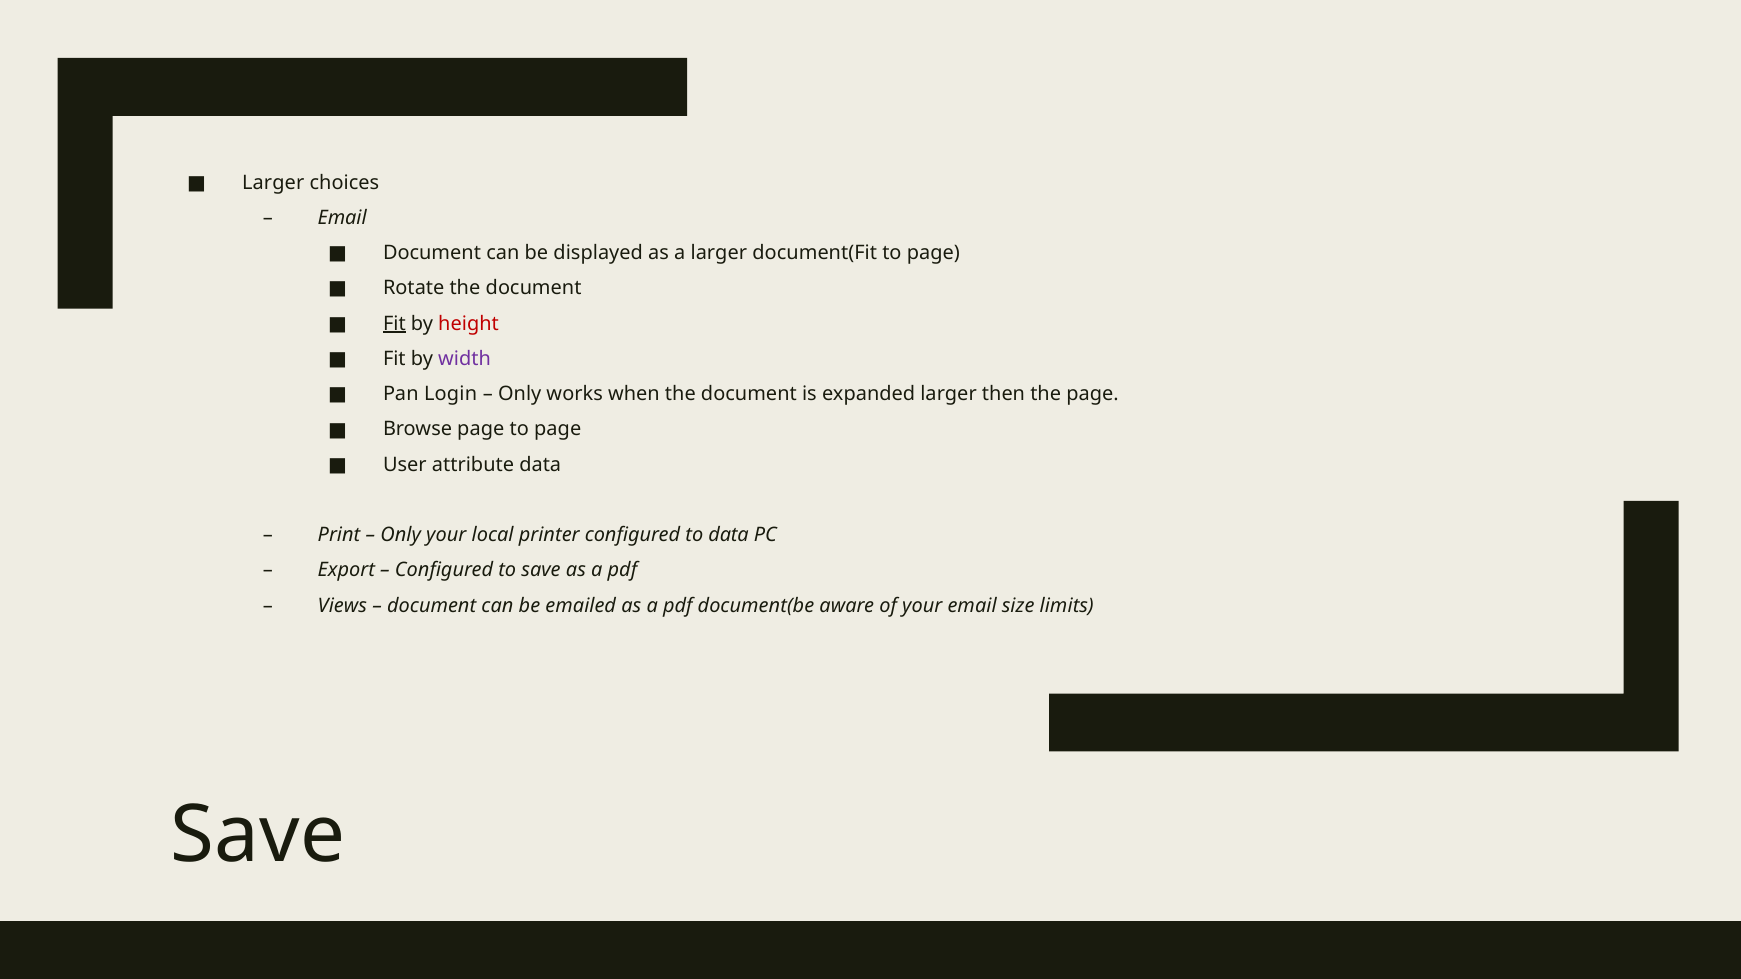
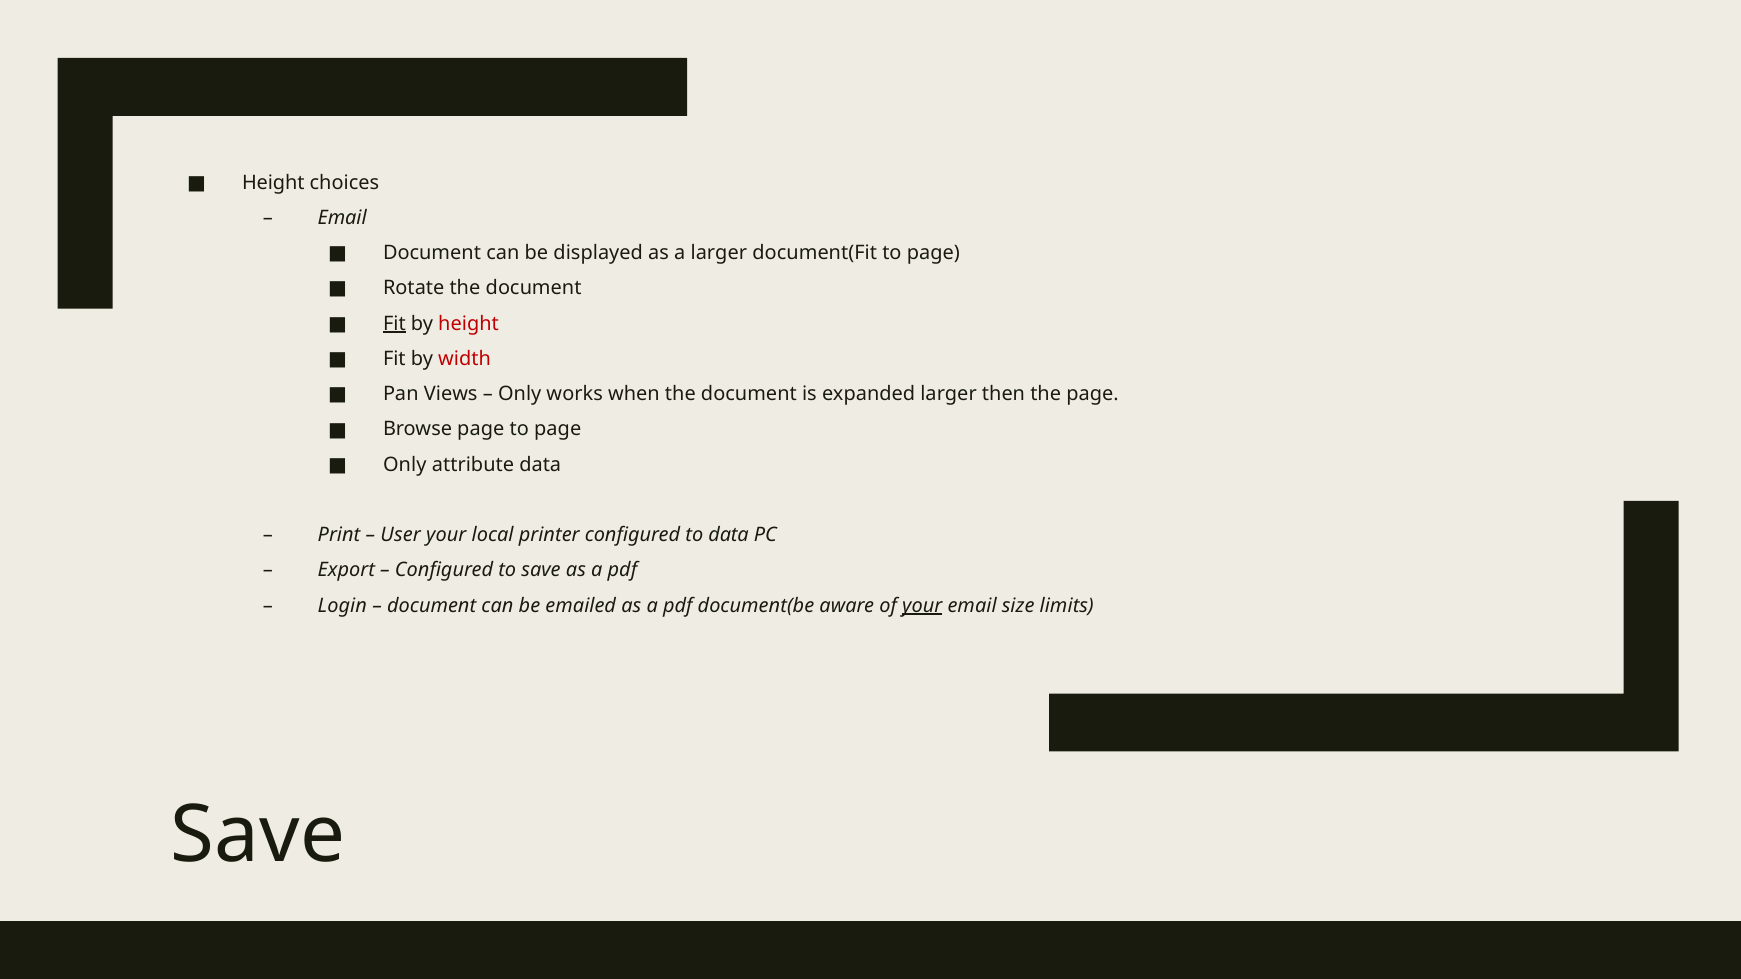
Larger: Larger -> Height (273, 182)
width colour: purple -> red (465, 359)
Login: Login -> Views (451, 394)
User: User -> Only (405, 465)
Only: Only -> User (401, 535)
Views: Views -> Login (342, 606)
your underline: none -> present (922, 606)
